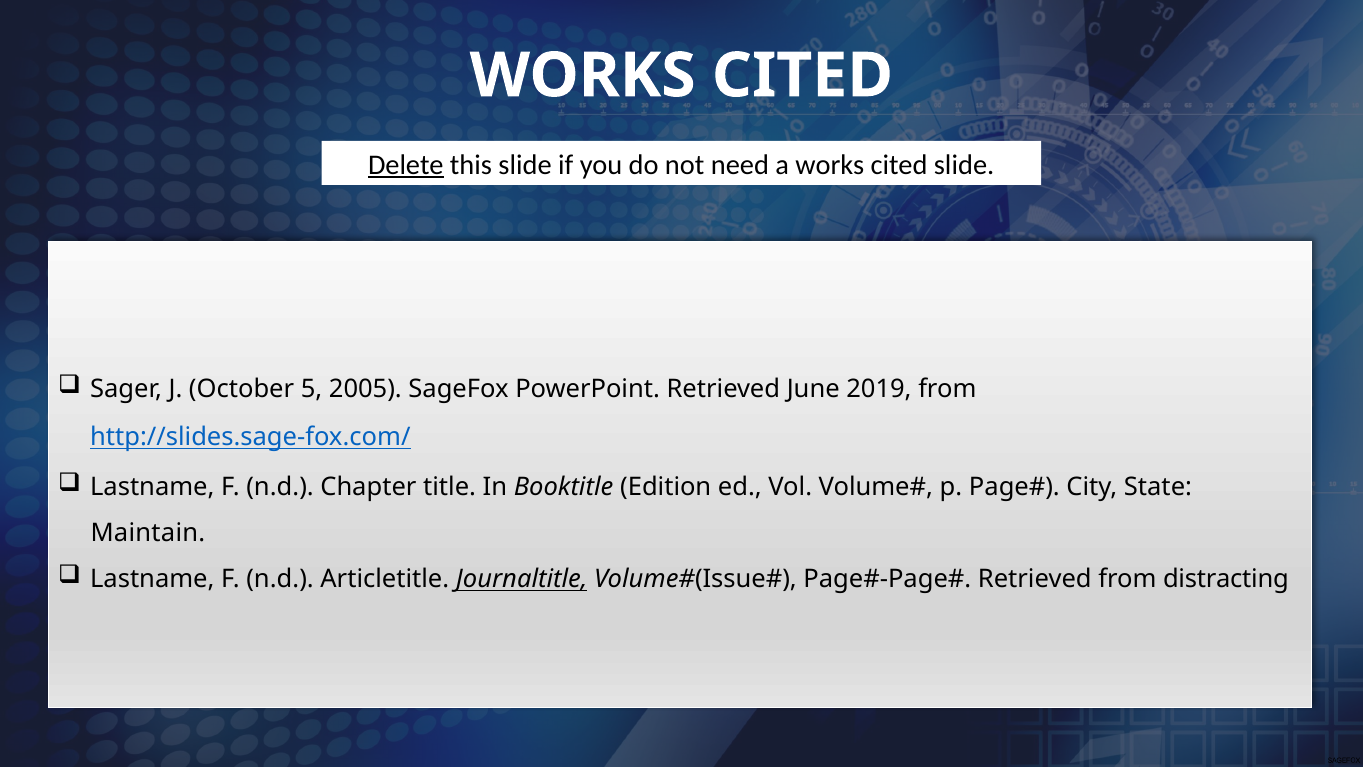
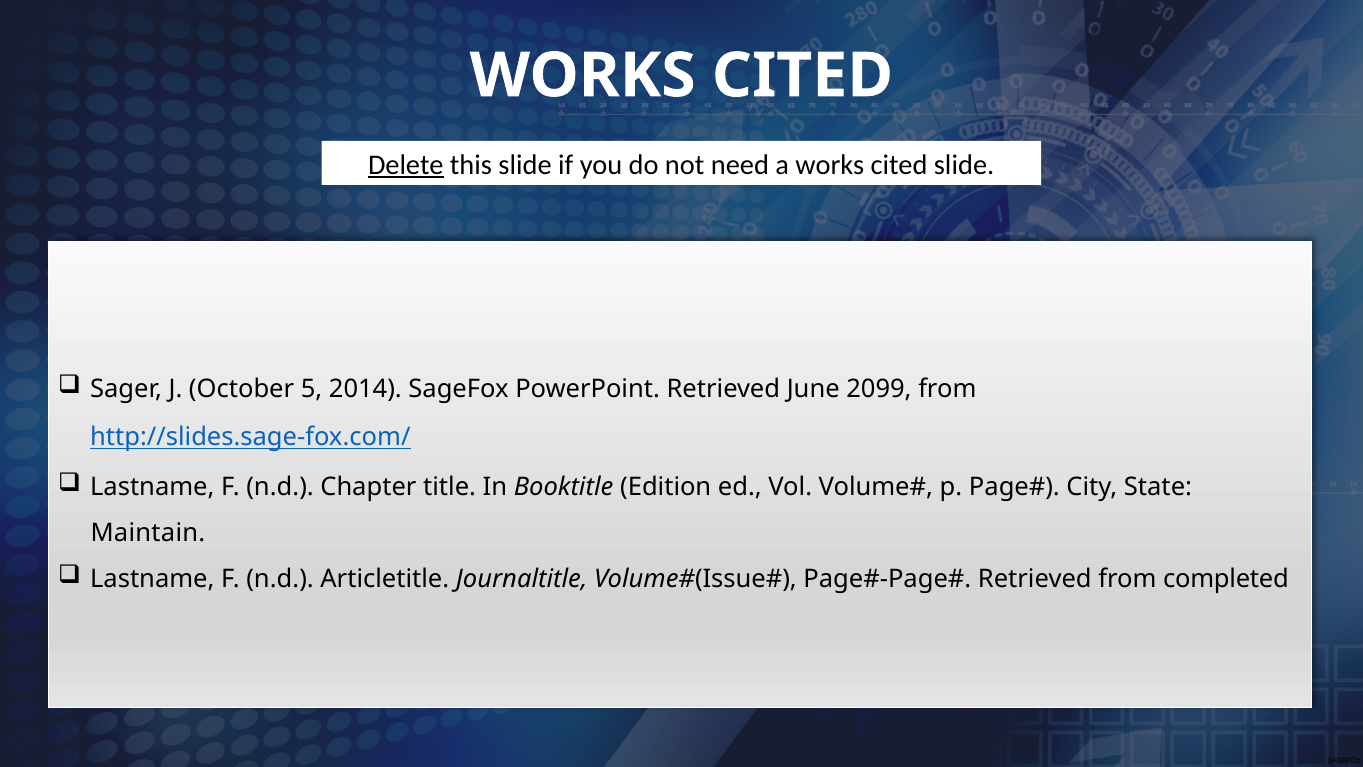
2005: 2005 -> 2014 (365, 389)
2019: 2019 -> 2099 (879, 389)
Journaltitle underline: present -> none (522, 579)
distracting: distracting -> completed (1226, 579)
